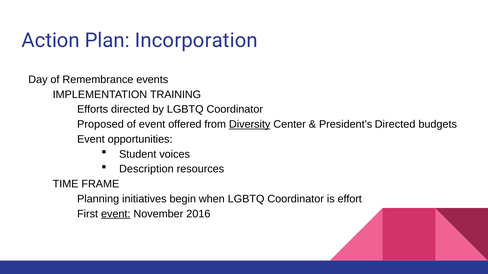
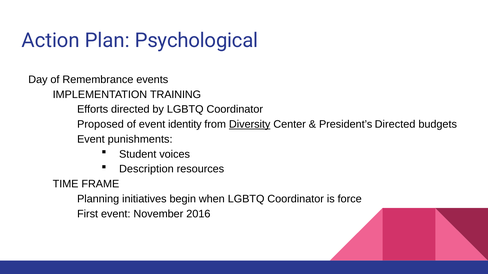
Incorporation: Incorporation -> Psychological (196, 40)
offered: offered -> identity (185, 125)
opportunities: opportunities -> punishments (140, 140)
effort: effort -> force (350, 199)
event underline: present -> none (116, 214)
